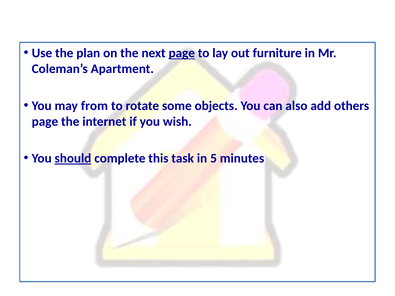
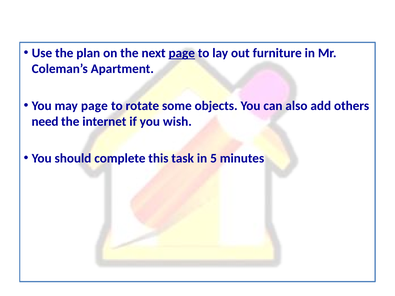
may from: from -> page (94, 106)
page: page -> need (45, 122)
should underline: present -> none (73, 158)
